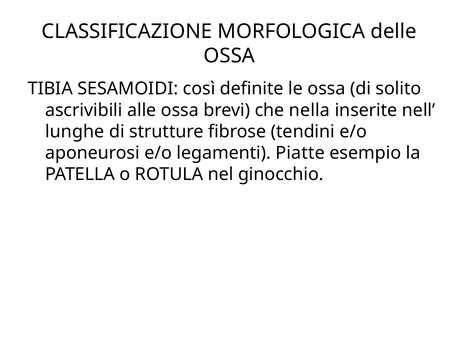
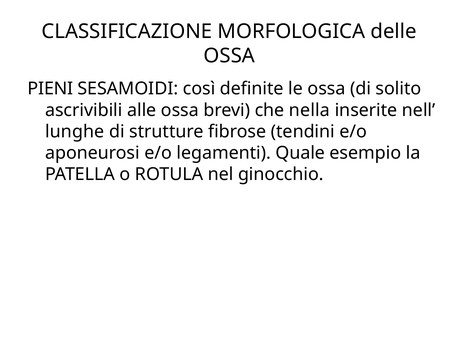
TIBIA: TIBIA -> PIENI (50, 89)
Piatte: Piatte -> Quale (300, 153)
